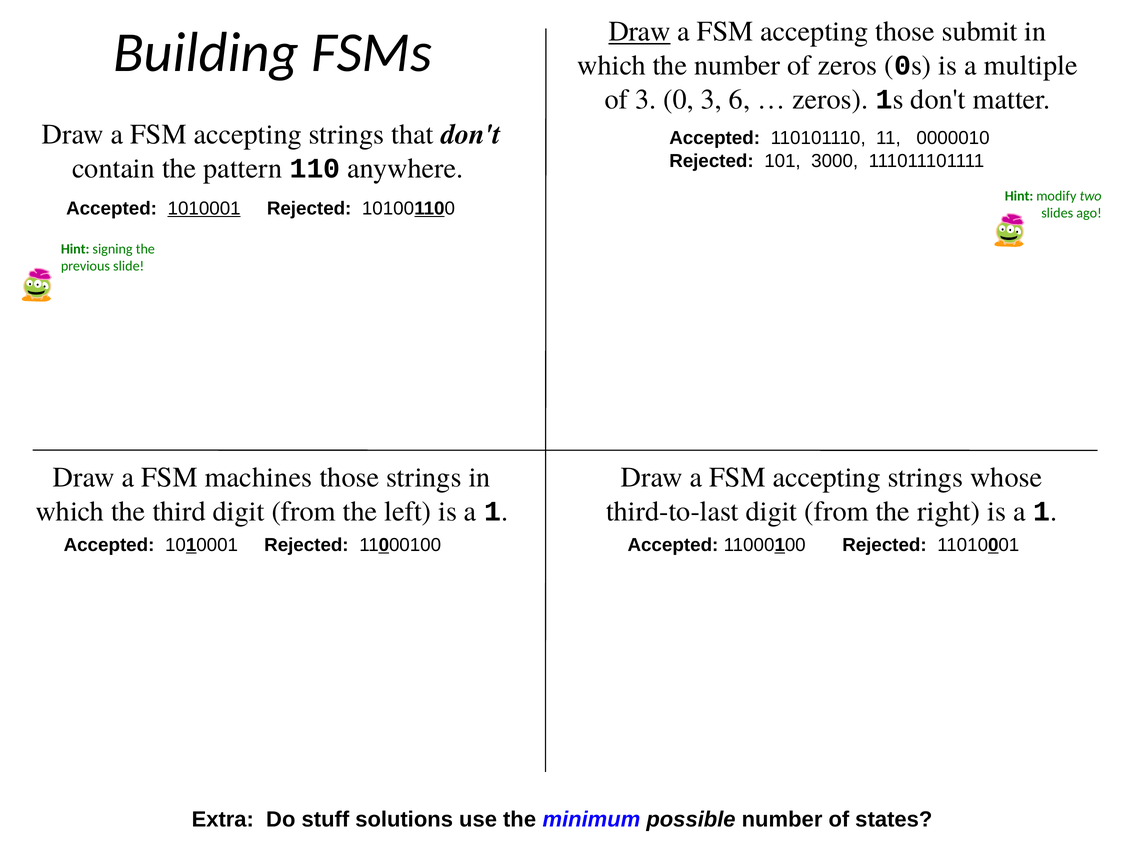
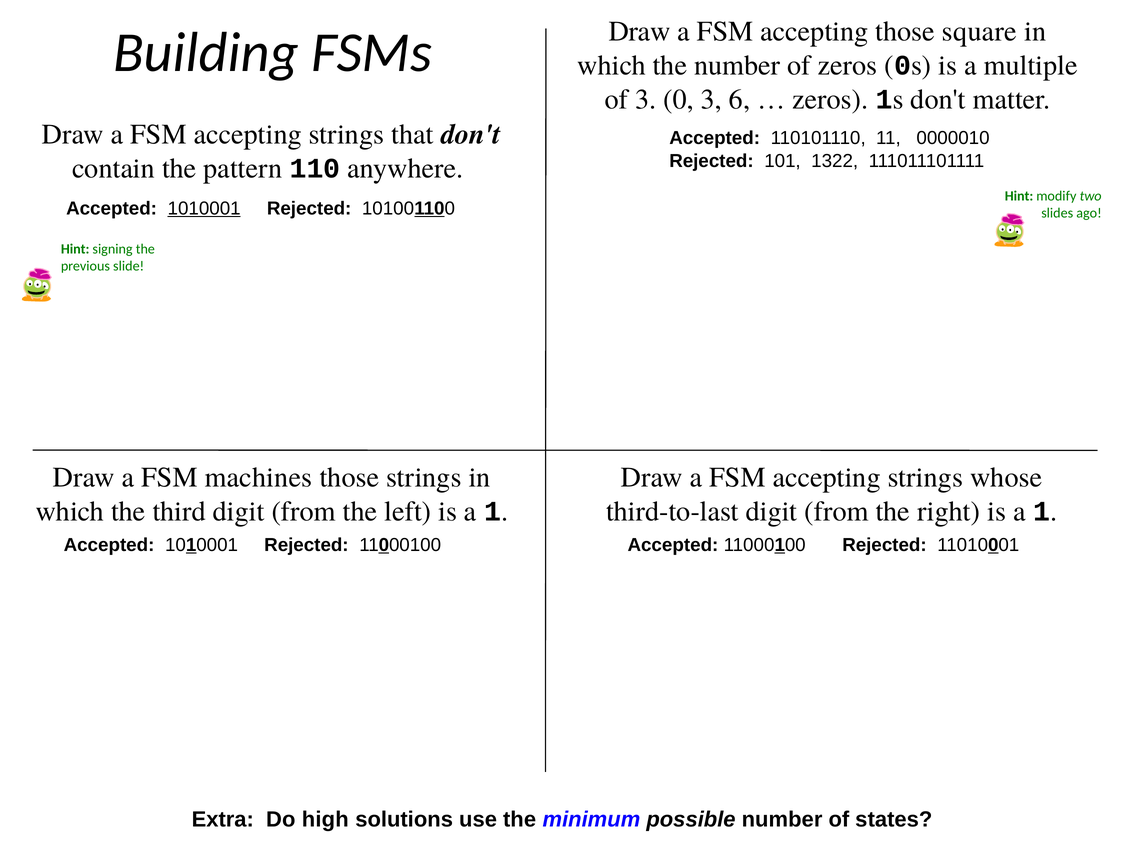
Draw underline: present -> none (639, 32)
submit: submit -> square (979, 32)
3000: 3000 -> 1322 (835, 161)
stuff: stuff -> high (325, 819)
